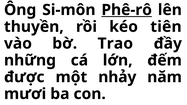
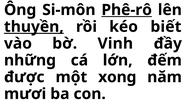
thuyền underline: none -> present (34, 27)
tiên: tiên -> biết (166, 27)
Trao: Trao -> Vinh (115, 44)
nhảy: nhảy -> xong (117, 77)
